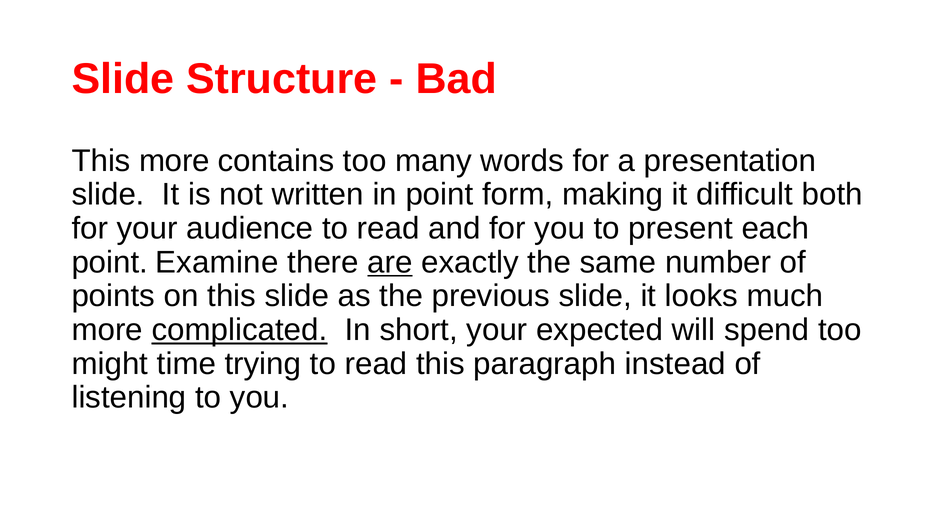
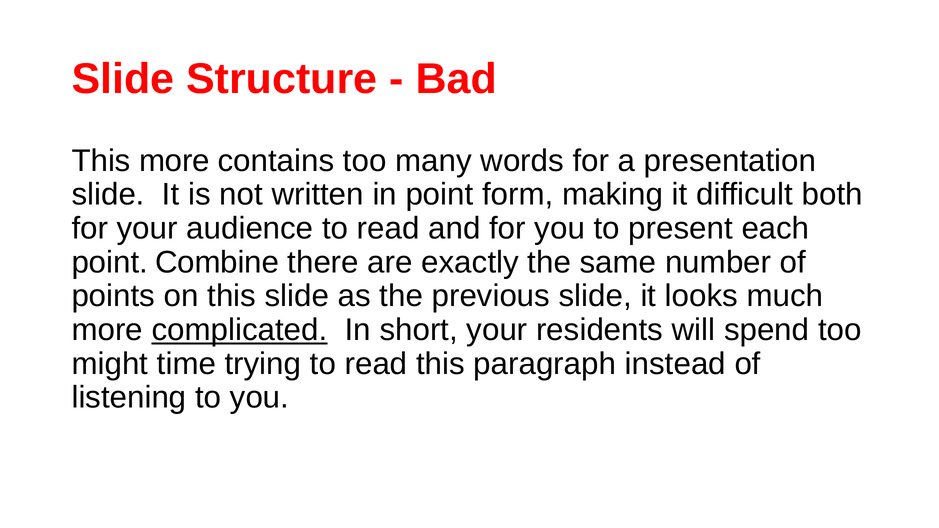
Examine: Examine -> Combine (217, 262)
are underline: present -> none (390, 262)
expected: expected -> residents (600, 330)
